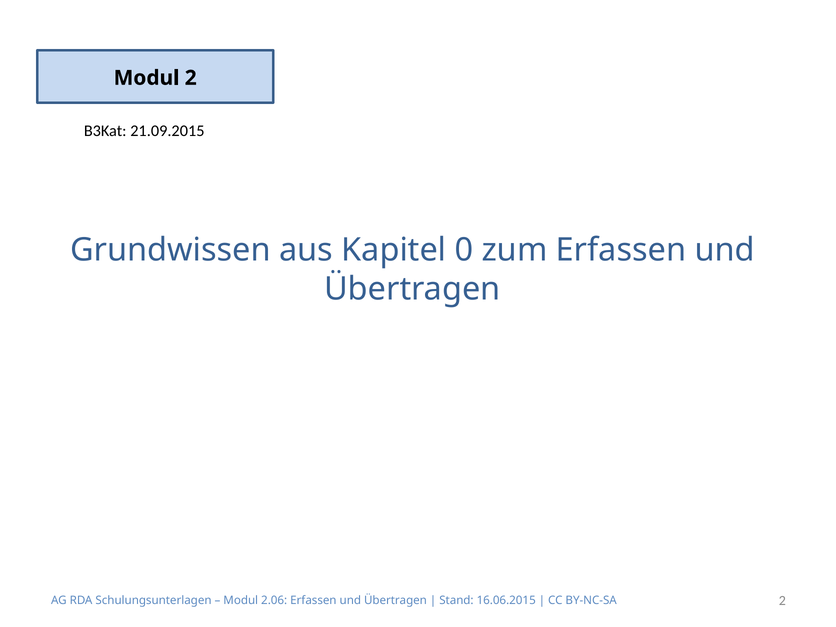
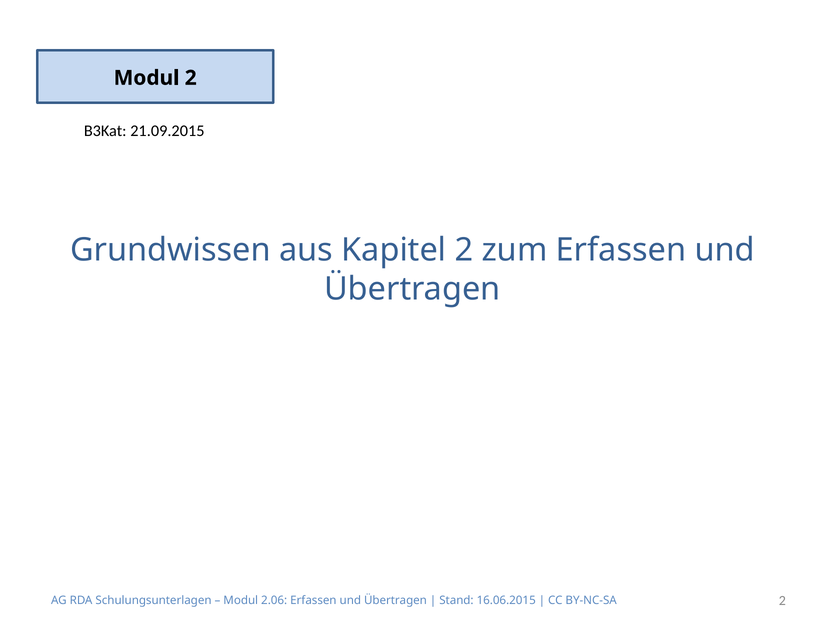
Kapitel 0: 0 -> 2 (464, 250)
